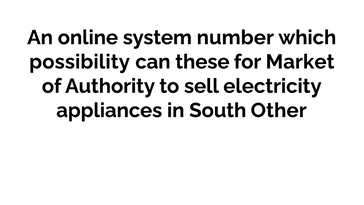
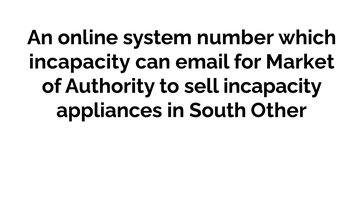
possibility: possibility -> incapacity (80, 62)
these: these -> email (202, 62)
sell electricity: electricity -> incapacity (273, 86)
